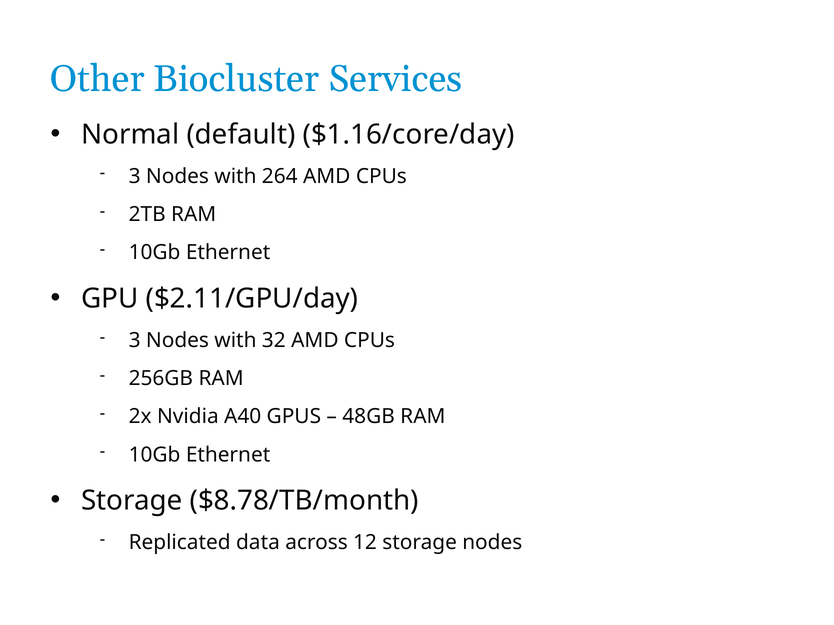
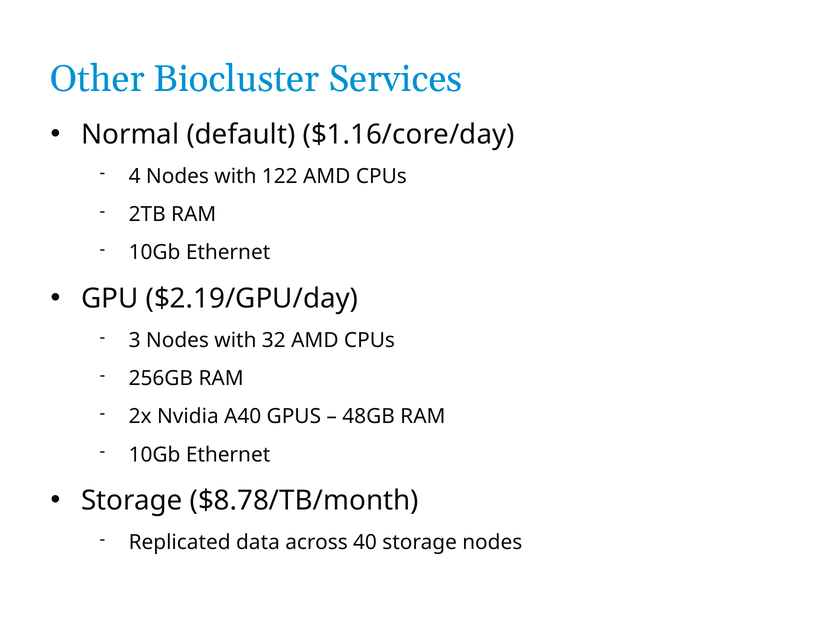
3: 3 -> 4 (135, 176)
264: 264 -> 122 (280, 176)
$2.11/GPU/day: $2.11/GPU/day -> $2.19/GPU/day (252, 299)
12: 12 -> 40 (365, 543)
